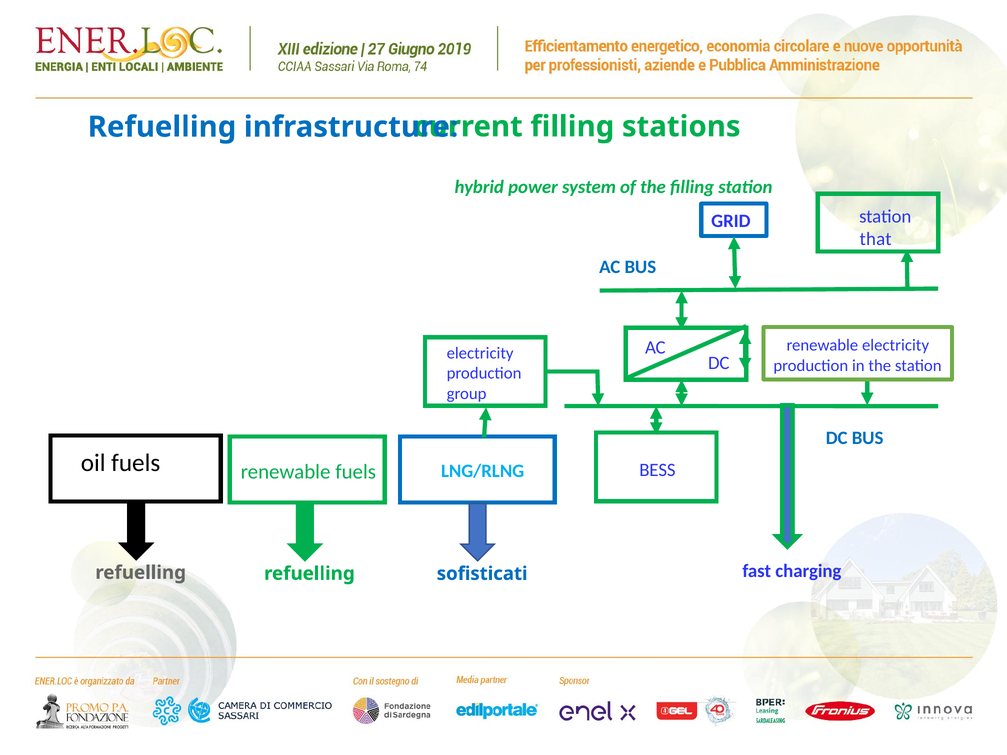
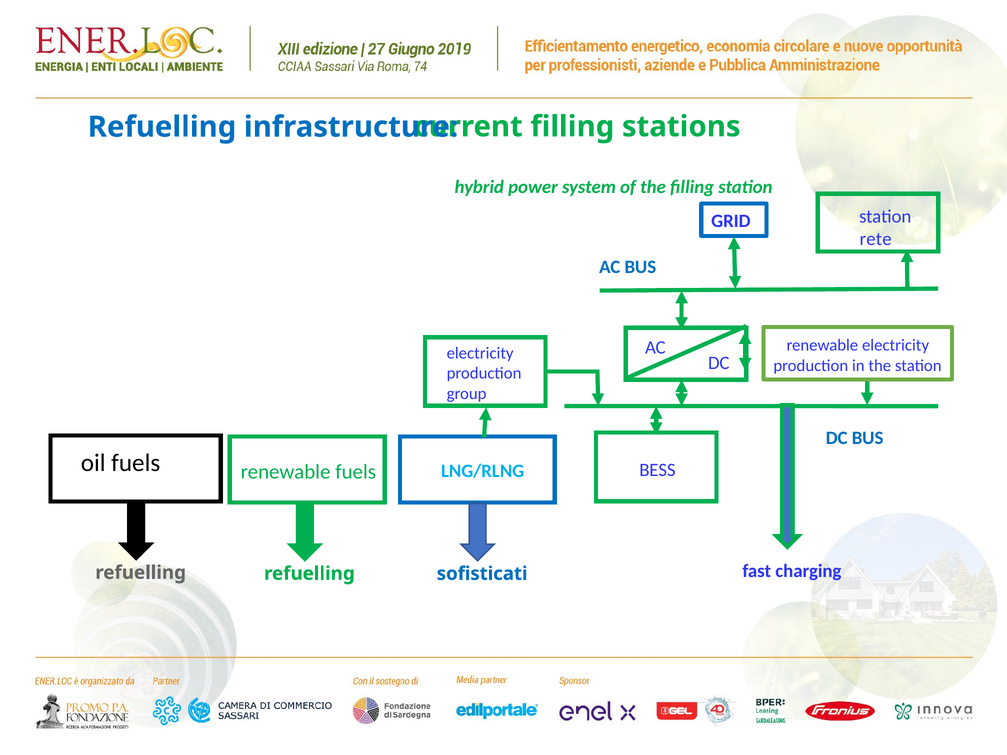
that: that -> rete (876, 239)
